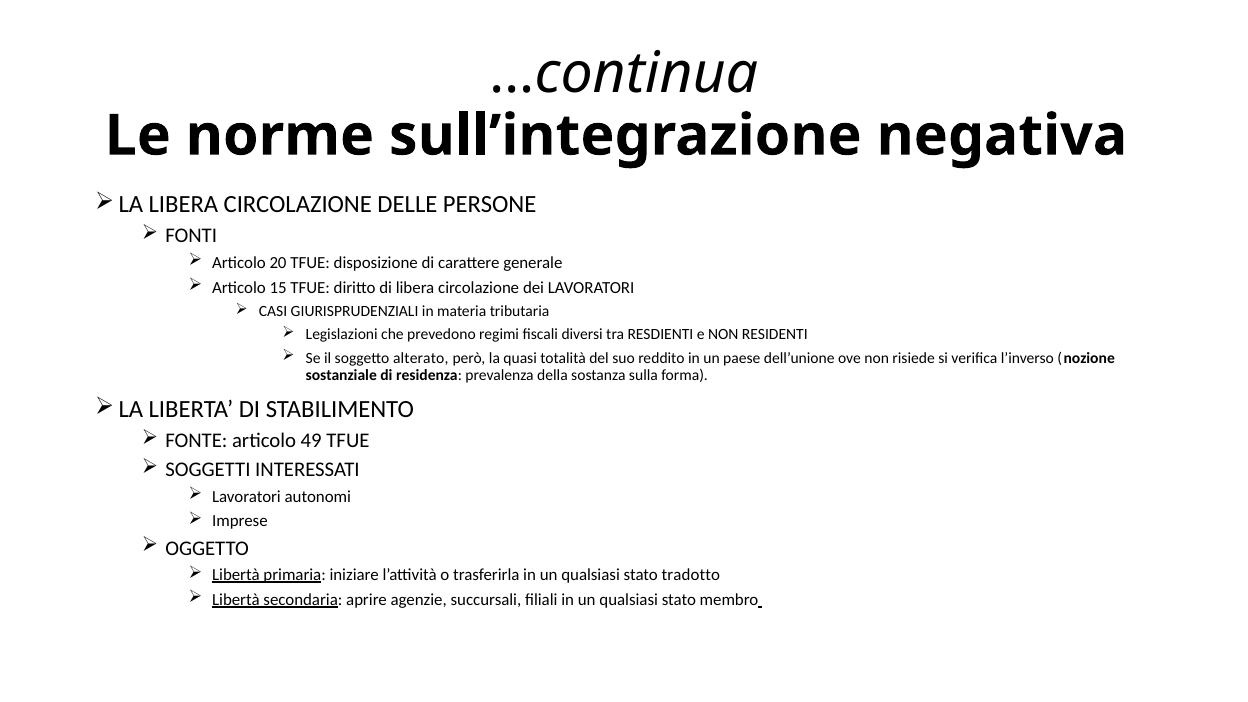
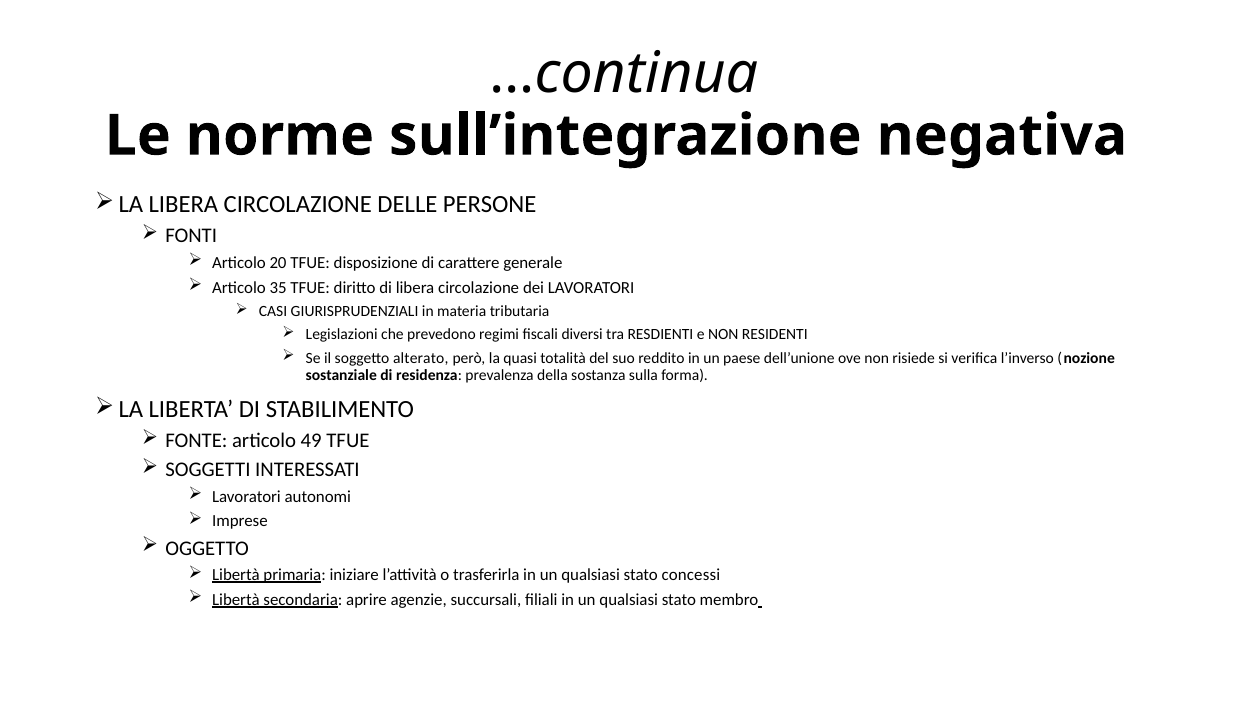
15: 15 -> 35 (278, 287)
tradotto: tradotto -> concessi (691, 575)
